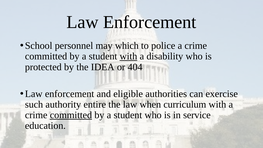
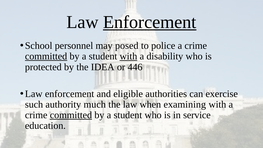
Enforcement underline: none -> present (150, 22)
which: which -> posed (127, 46)
committed underline: none -> present (46, 56)
404: 404 -> 446 (135, 67)
entire: entire -> much (95, 104)
curriculum: curriculum -> examining (185, 104)
